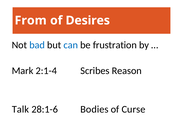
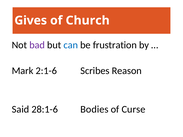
From: From -> Gives (31, 20)
Desires: Desires -> Church (88, 20)
bad colour: blue -> purple (37, 45)
2:1-4: 2:1-4 -> 2:1-6 (46, 71)
Talk: Talk -> Said (20, 109)
